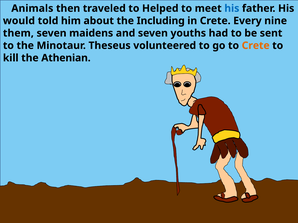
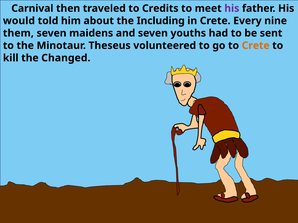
Animals: Animals -> Carnival (32, 8)
Helped: Helped -> Credits (160, 8)
his colour: blue -> purple (232, 8)
Athenian: Athenian -> Changed (66, 58)
